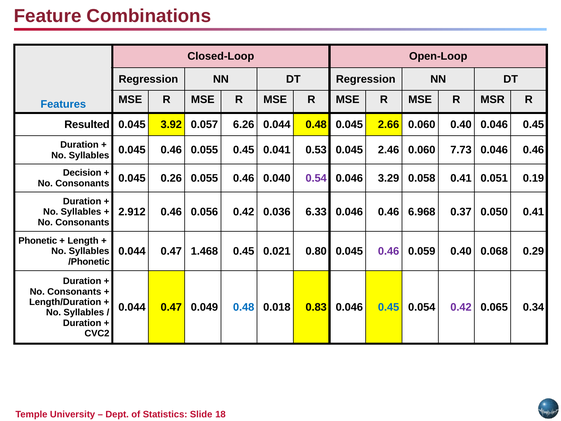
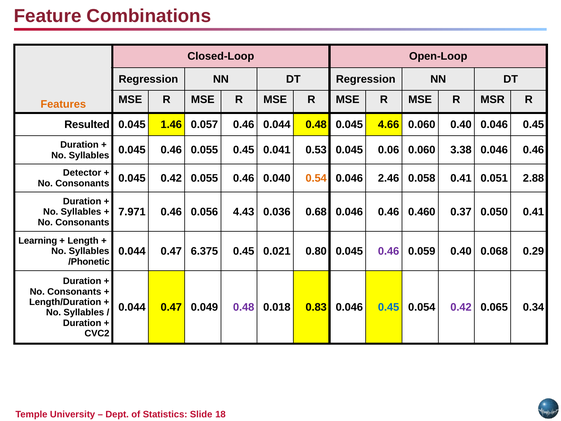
Features colour: blue -> orange (63, 104)
3.92: 3.92 -> 1.46 (171, 125)
0.057 6.26: 6.26 -> 0.46 (244, 125)
2.66: 2.66 -> 4.66 (389, 125)
2.46: 2.46 -> 0.06 (389, 150)
7.73: 7.73 -> 3.38 (461, 150)
Decision: Decision -> Detector (82, 173)
0.045 0.26: 0.26 -> 0.42 (171, 178)
0.54 colour: purple -> orange (316, 178)
3.29: 3.29 -> 2.46 (389, 178)
0.19: 0.19 -> 2.88 (533, 178)
2.912: 2.912 -> 7.971 (132, 212)
0.056 0.42: 0.42 -> 4.43 (244, 212)
6.33: 6.33 -> 0.68 (316, 212)
6.968: 6.968 -> 0.460 (422, 212)
Phonetic: Phonetic -> Learning (38, 241)
1.468: 1.468 -> 6.375 (204, 251)
0.48 colour: blue -> purple (244, 307)
